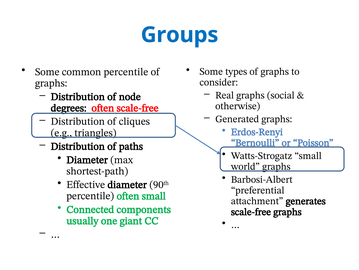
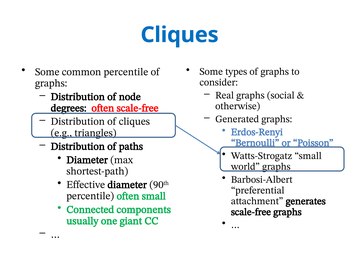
Groups: Groups -> Cliques (180, 35)
